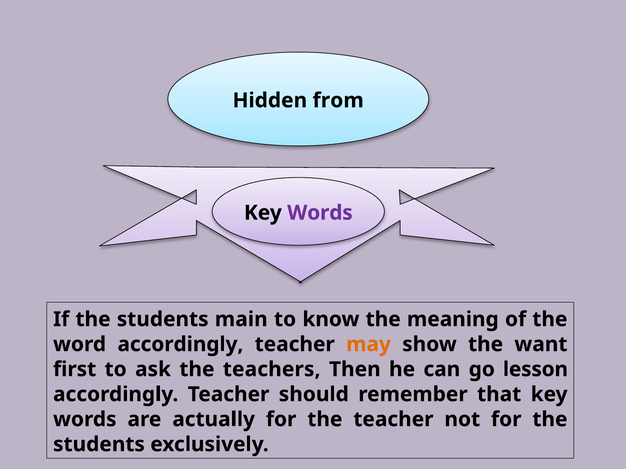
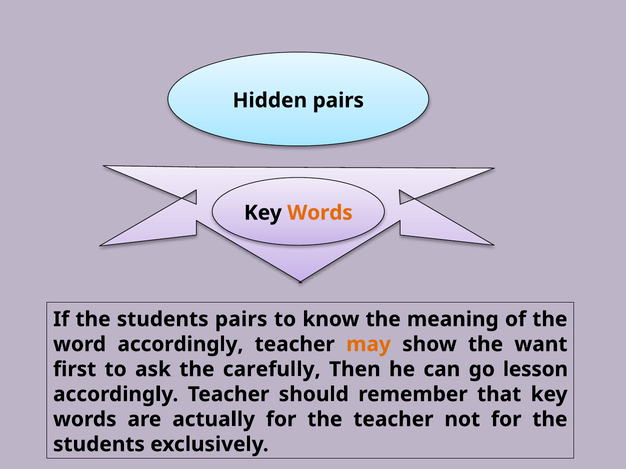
Hidden from: from -> pairs (338, 101)
Words colour: purple -> orange (320, 213)
students main: main -> pairs (241, 320)
teachers: teachers -> carefully (272, 370)
